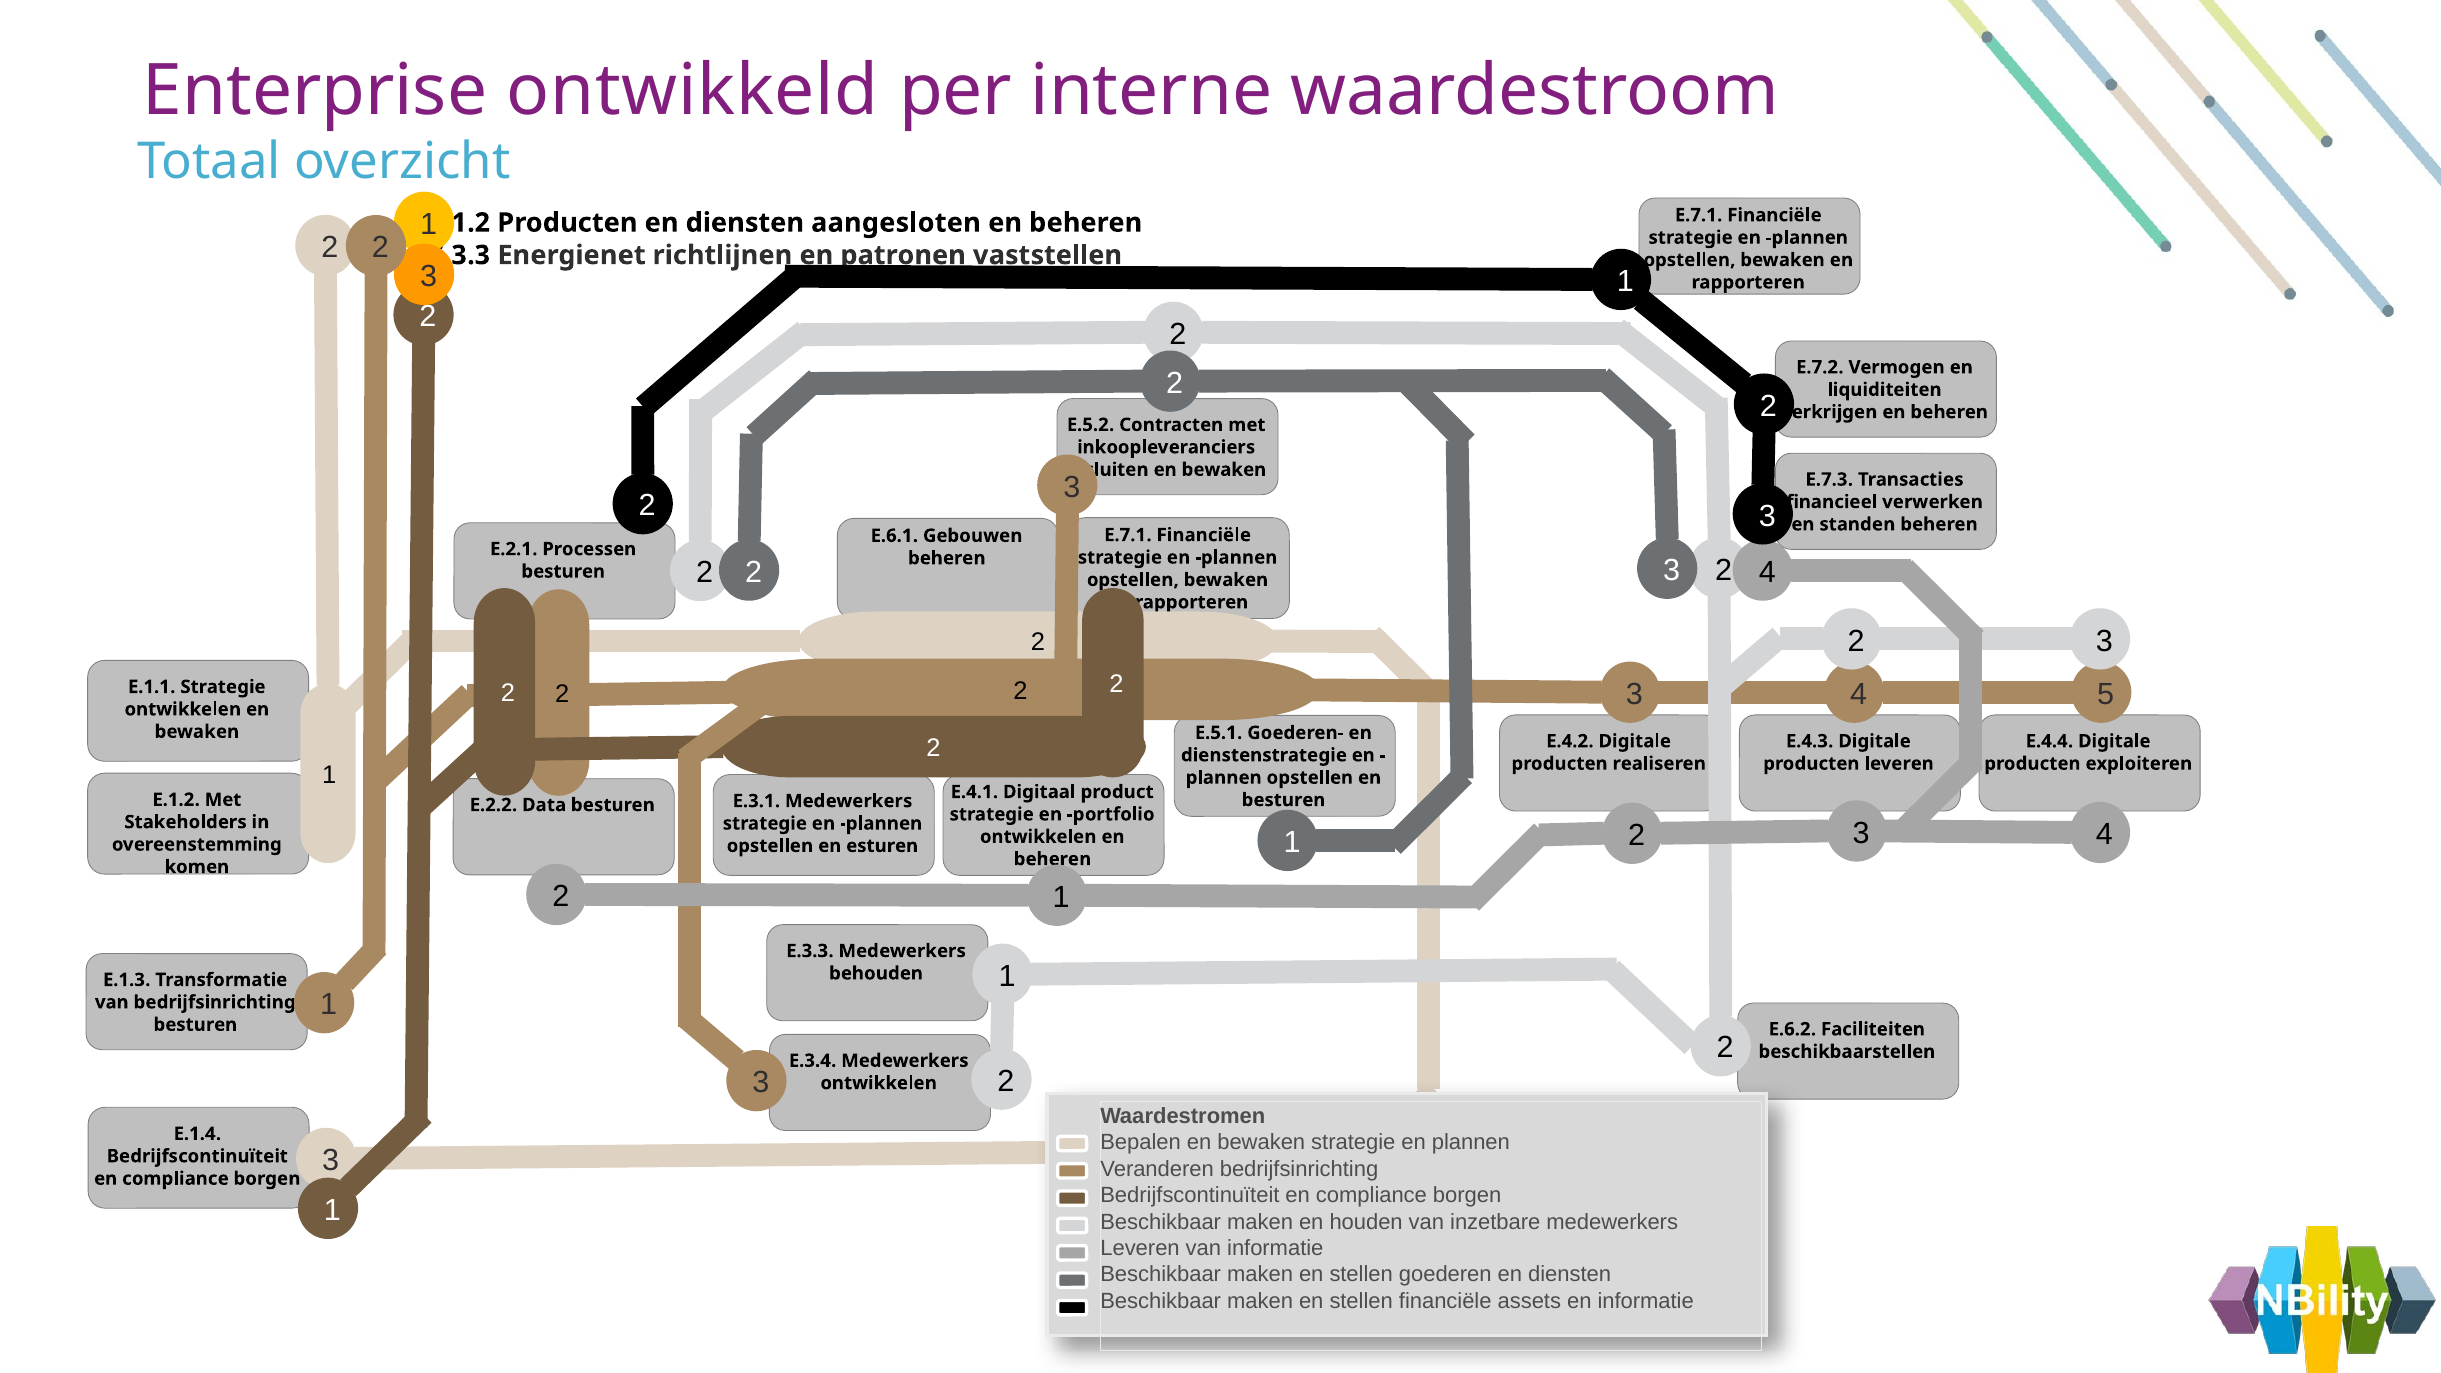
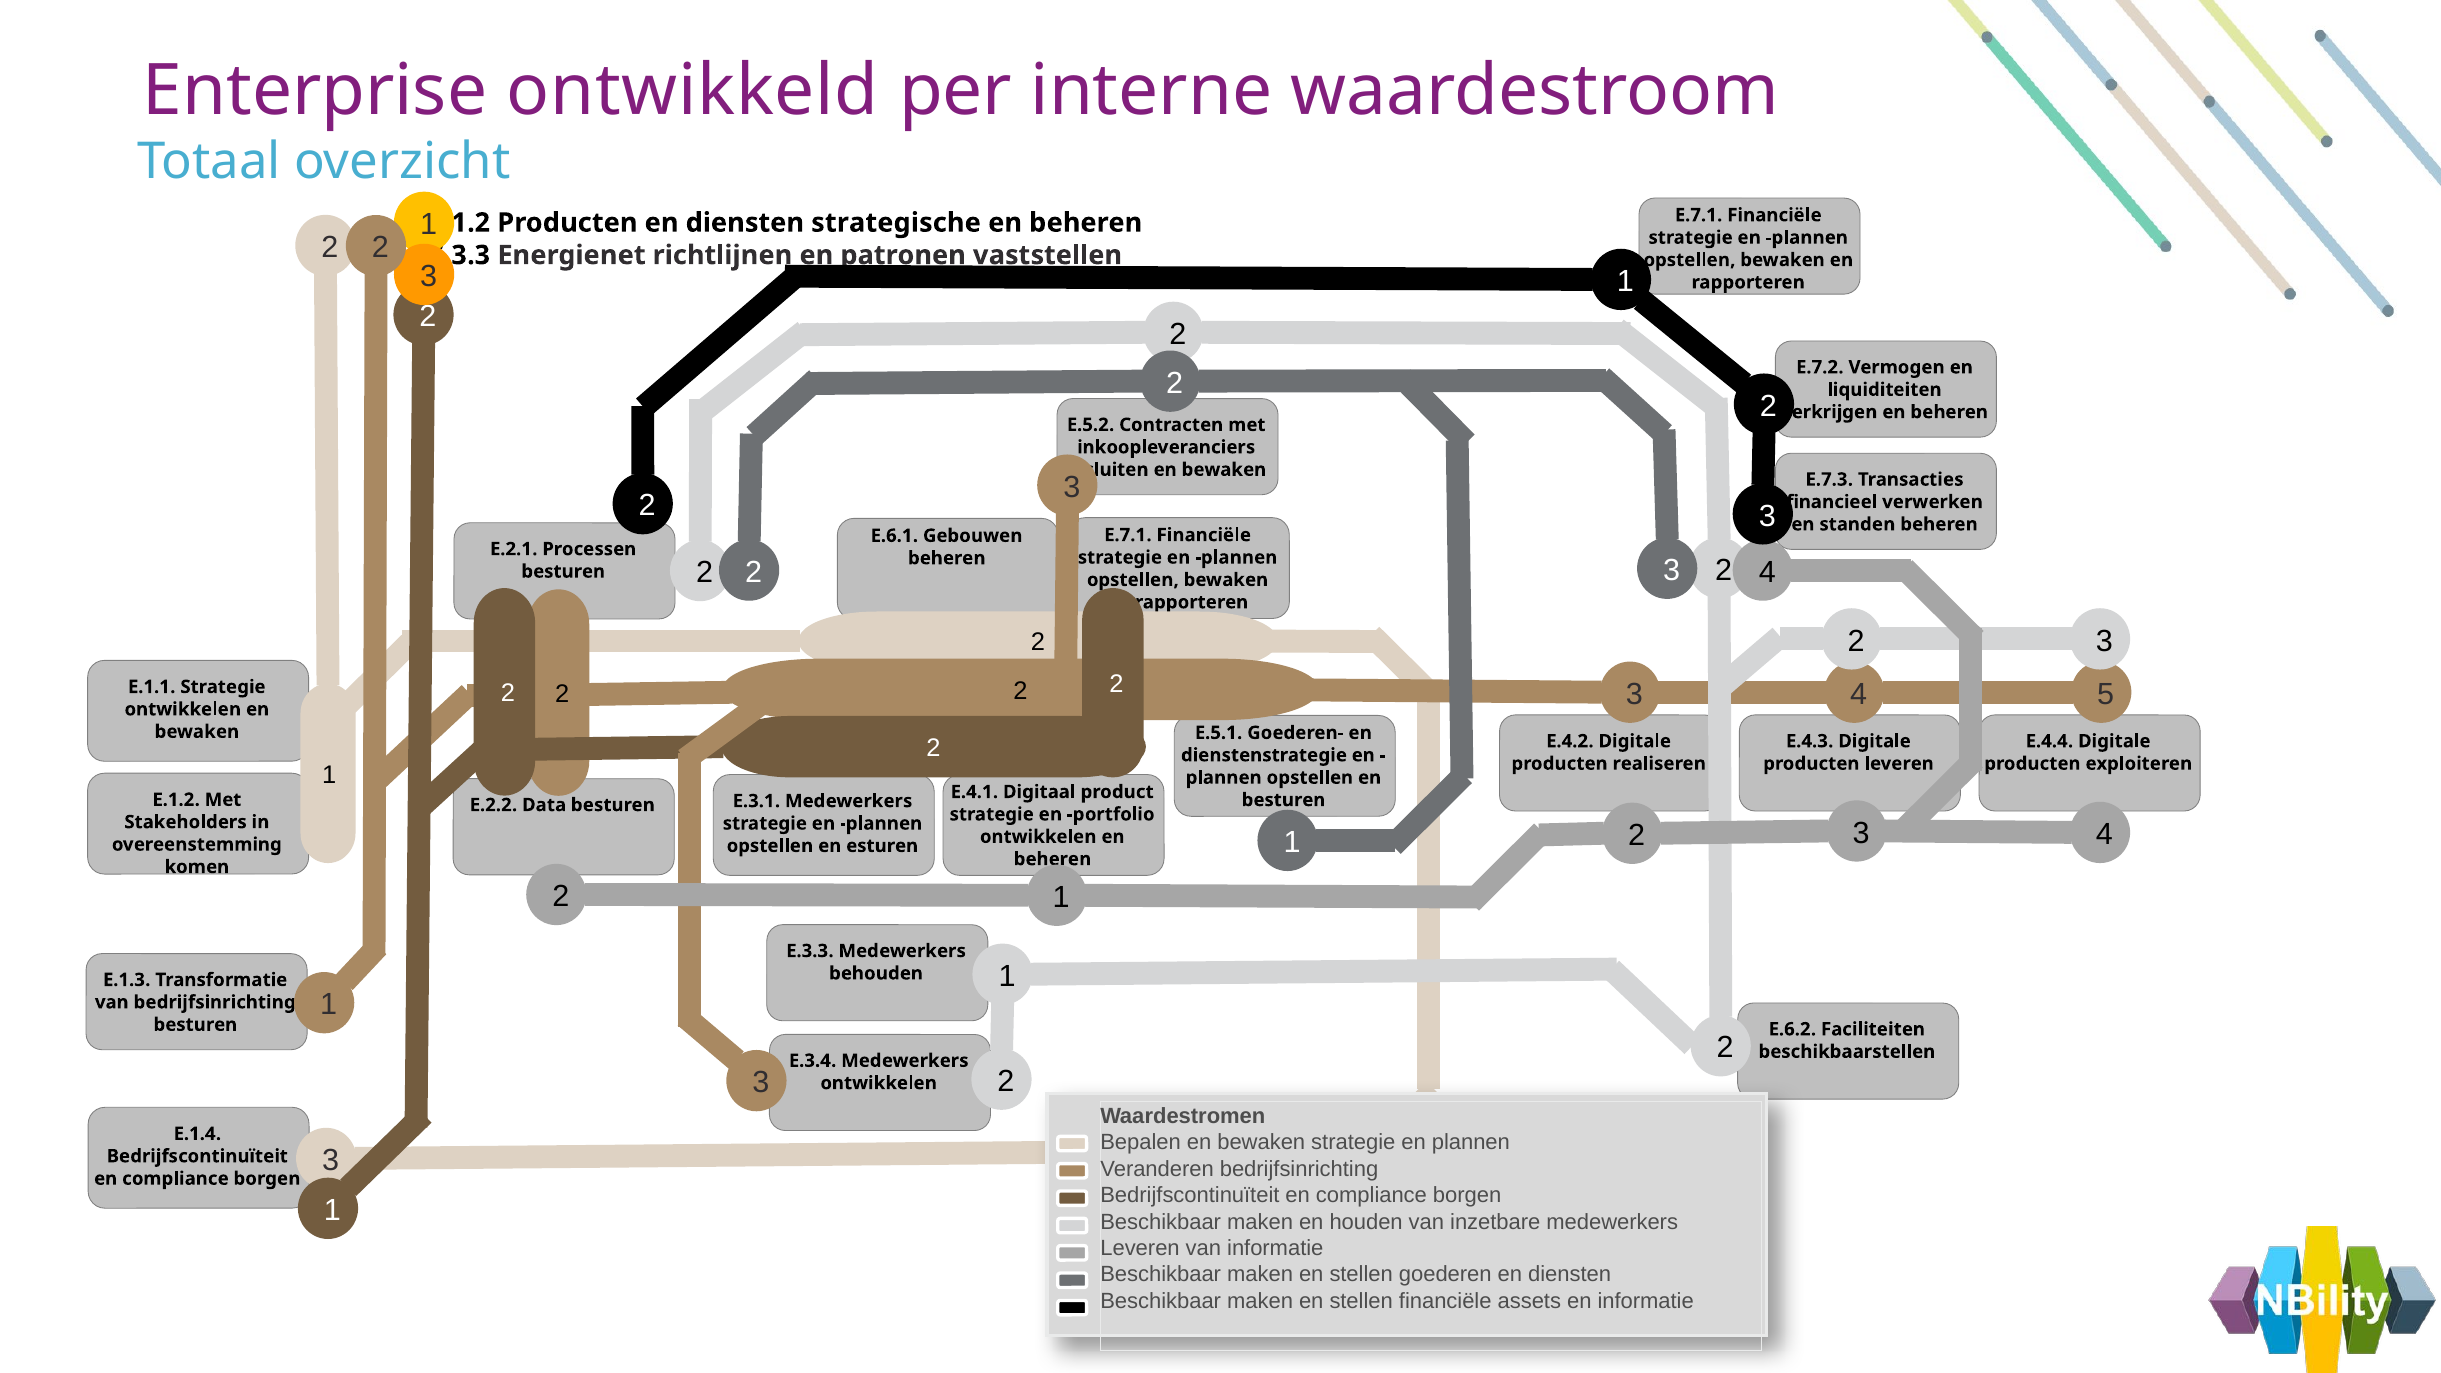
aangesloten: aangesloten -> strategische (896, 223)
